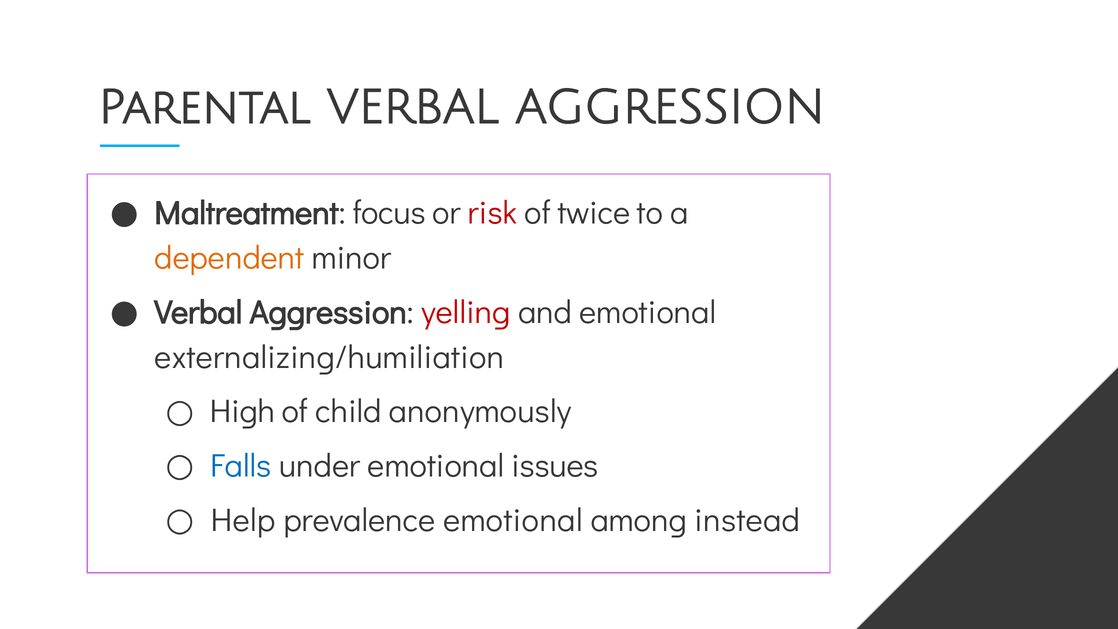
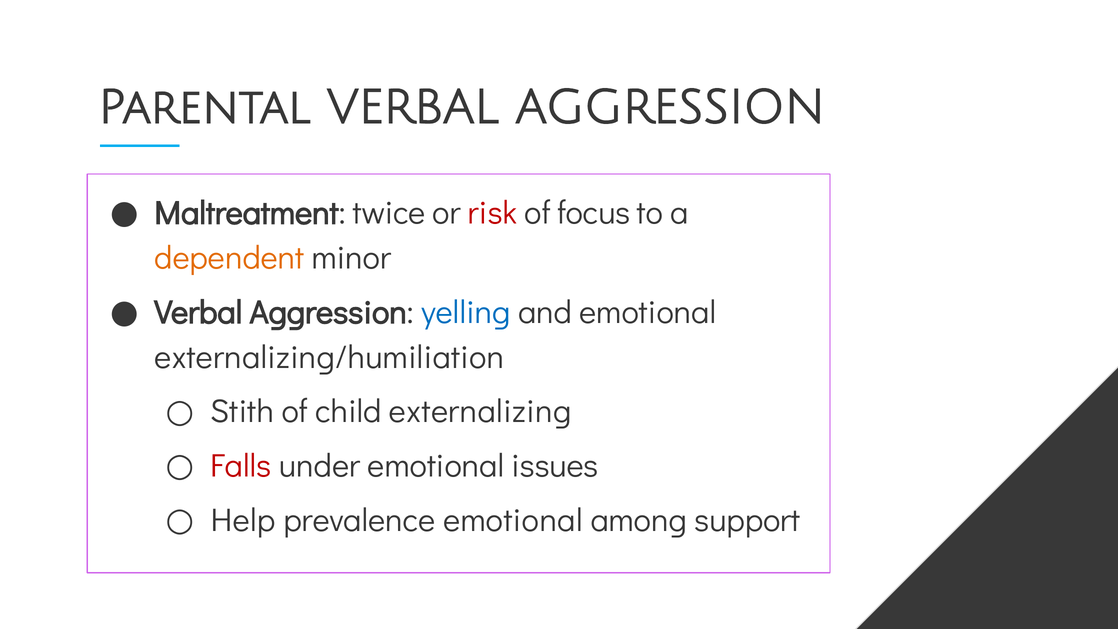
focus: focus -> twice (389, 213)
twice: twice -> focus (594, 213)
yelling colour: red -> blue (466, 312)
High: High -> Stith (242, 412)
anonymously: anonymously -> externalizing (480, 412)
Falls colour: blue -> red (241, 466)
instead: instead -> support (747, 520)
